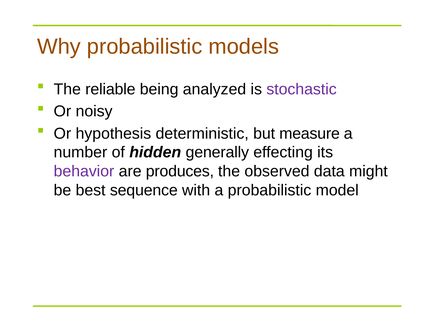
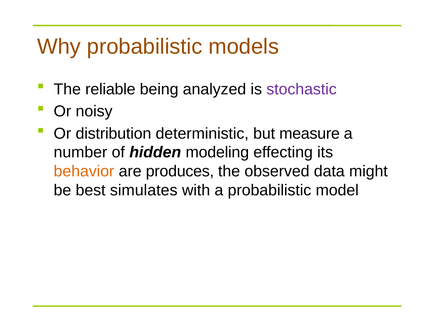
hypothesis: hypothesis -> distribution (113, 134)
generally: generally -> modeling (217, 153)
behavior colour: purple -> orange (84, 172)
sequence: sequence -> simulates (144, 191)
